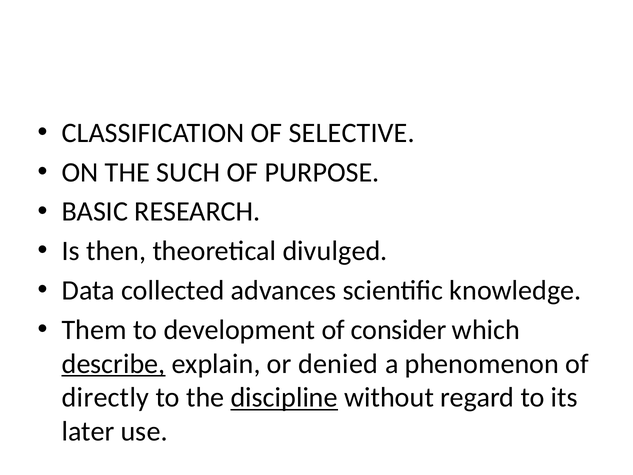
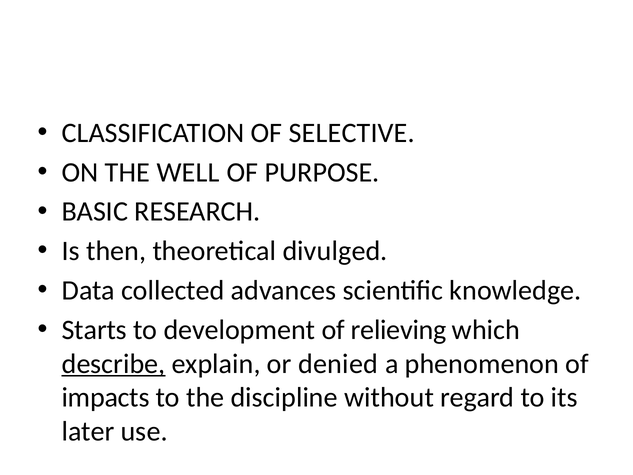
SUCH: SUCH -> WELL (188, 172)
Them: Them -> Starts (94, 330)
consider: consider -> relieving (399, 330)
directly: directly -> impacts (106, 397)
discipline underline: present -> none (284, 397)
